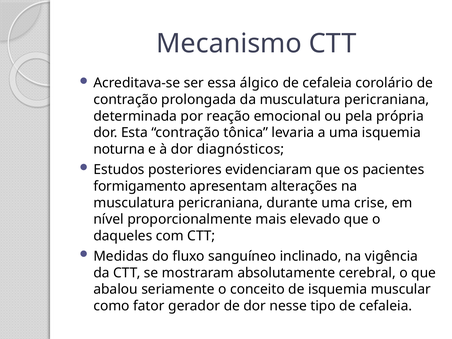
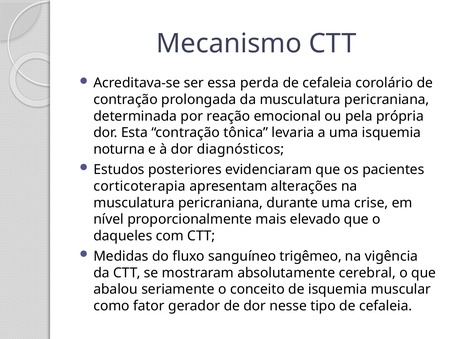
álgico: álgico -> perda (259, 83)
formigamento: formigamento -> corticoterapia (140, 186)
inclinado: inclinado -> trigêmeo (311, 256)
